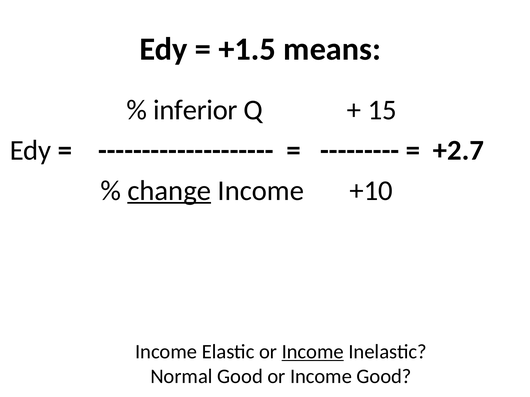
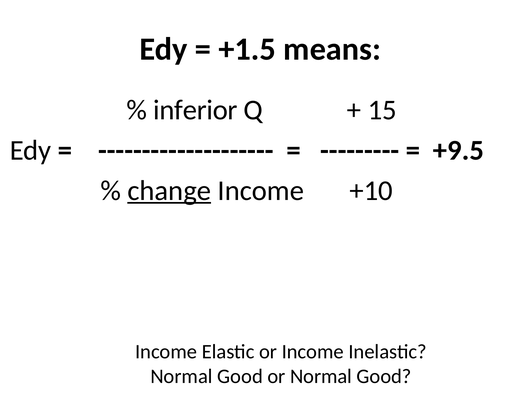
+2.7: +2.7 -> +9.5 (458, 151)
Income underline: present -> none (313, 352)
Good or Income: Income -> Normal (321, 377)
